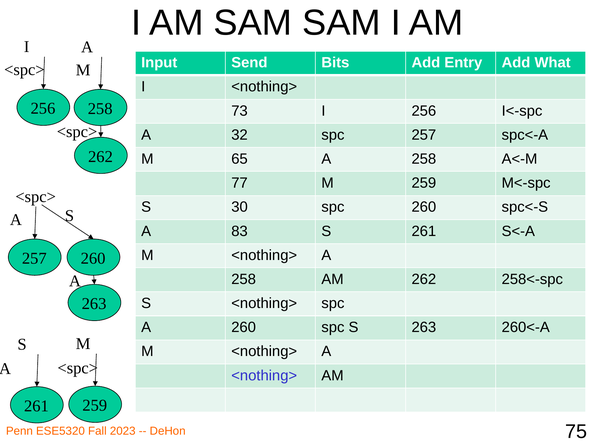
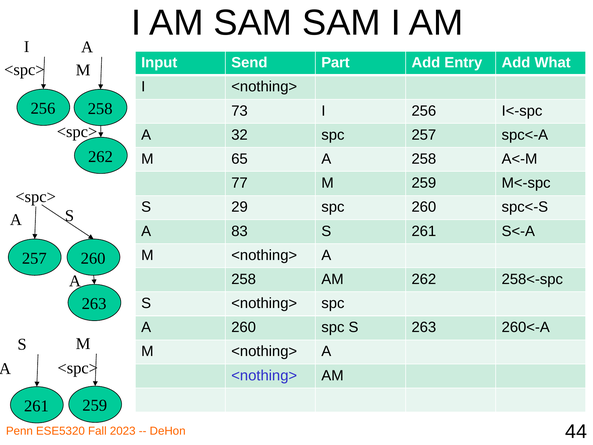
Bits: Bits -> Part (335, 63)
30: 30 -> 29 (240, 207)
75: 75 -> 44 (576, 431)
